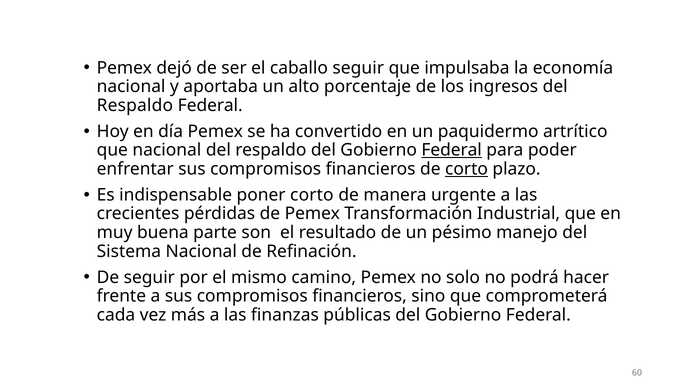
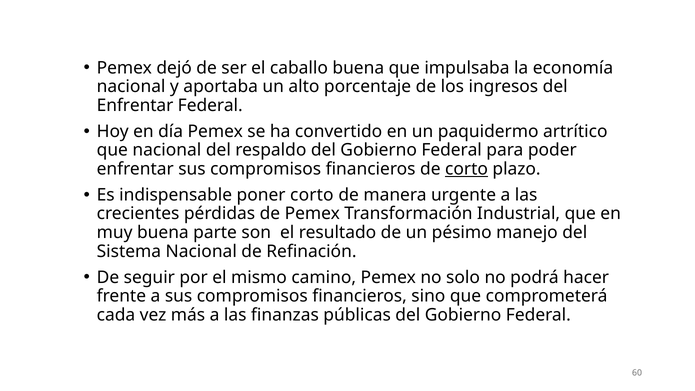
caballo seguir: seguir -> buena (358, 68)
Respaldo: Respaldo -> Enfrentar (135, 105)
Federal underline: present -> none (452, 150)
